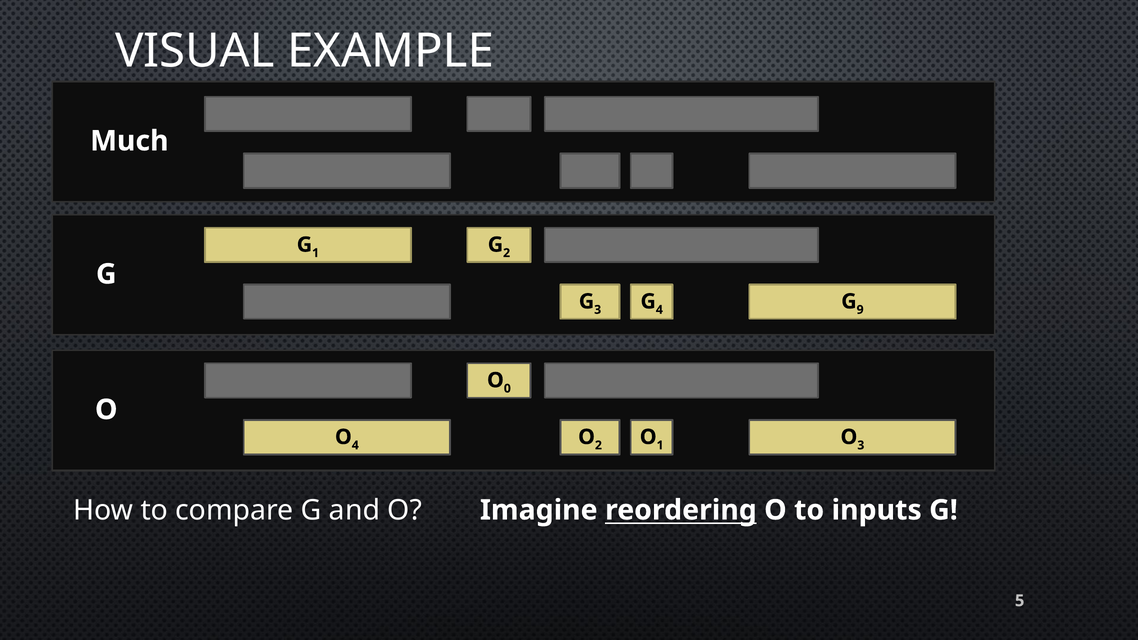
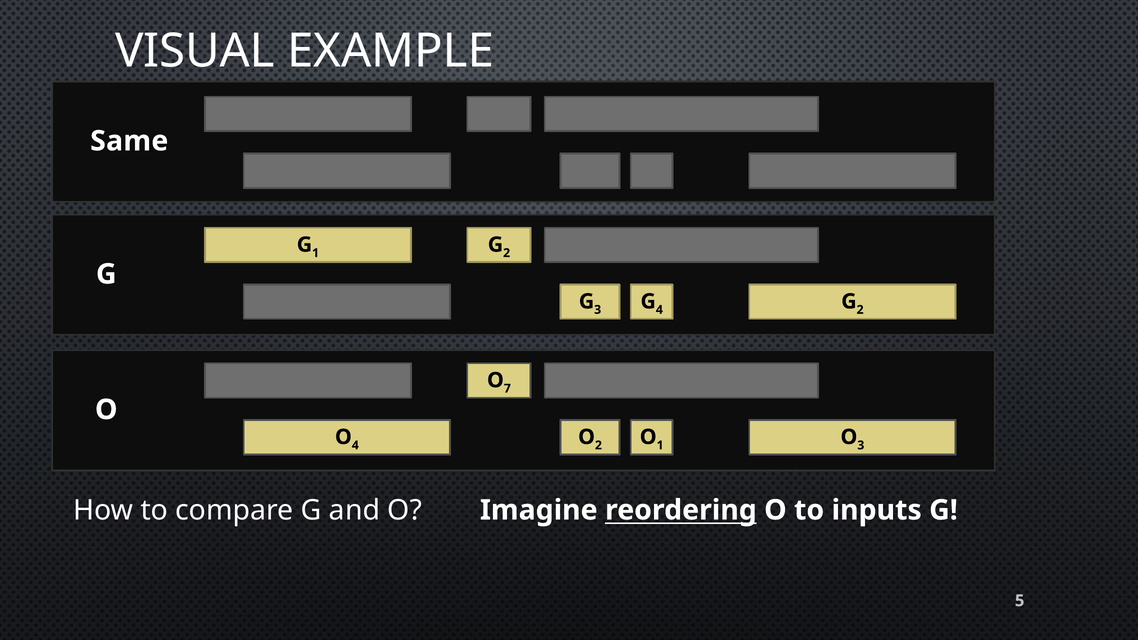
Much: Much -> Same (129, 141)
9: 9 -> 2 (860, 310)
0: 0 -> 7 (507, 389)
